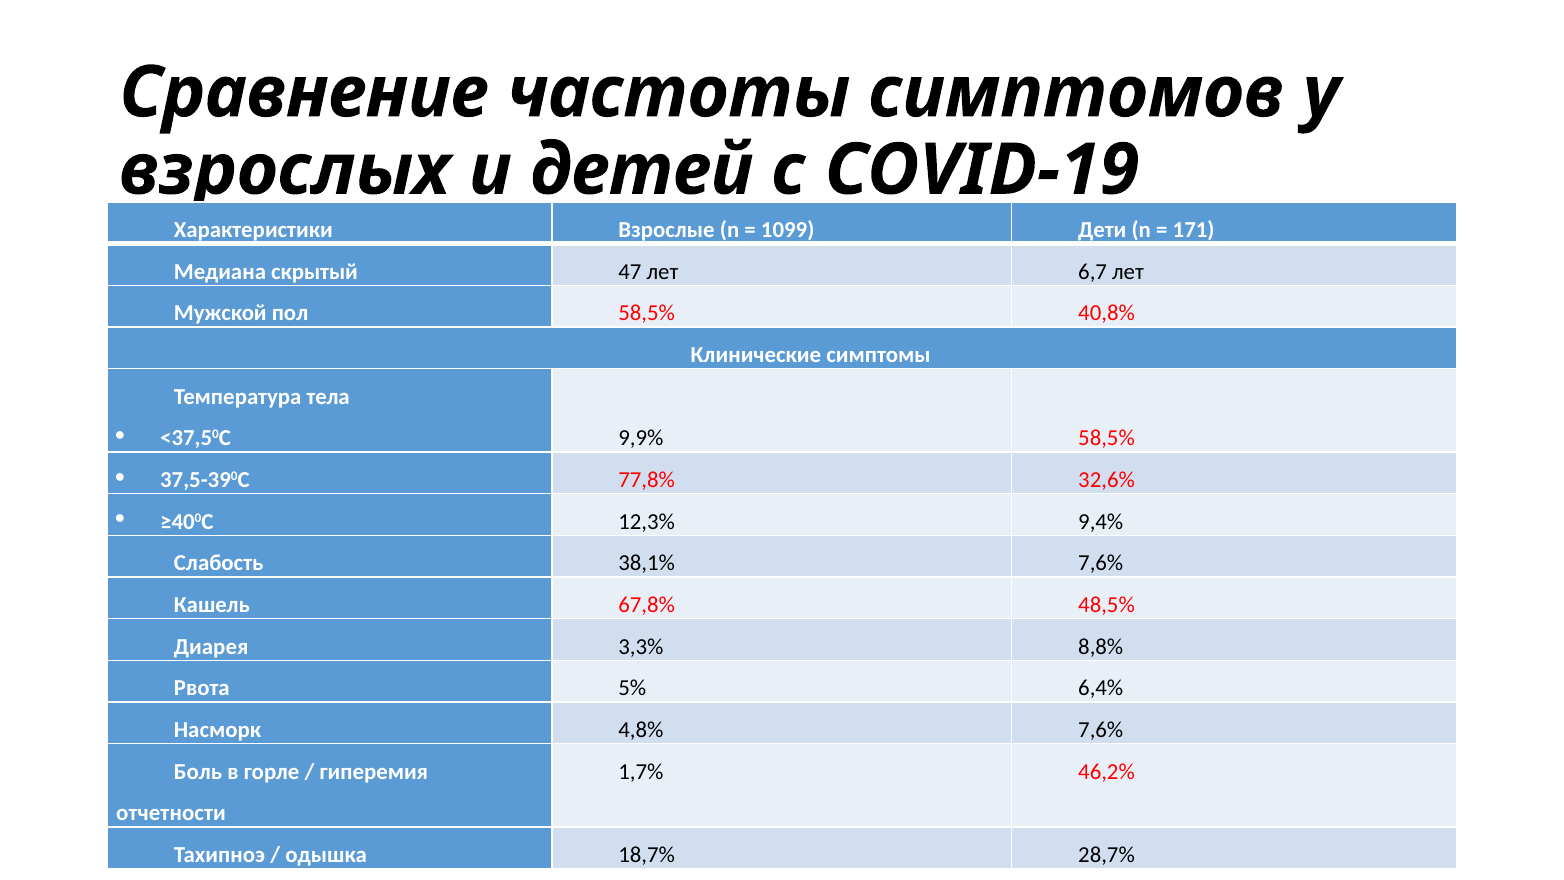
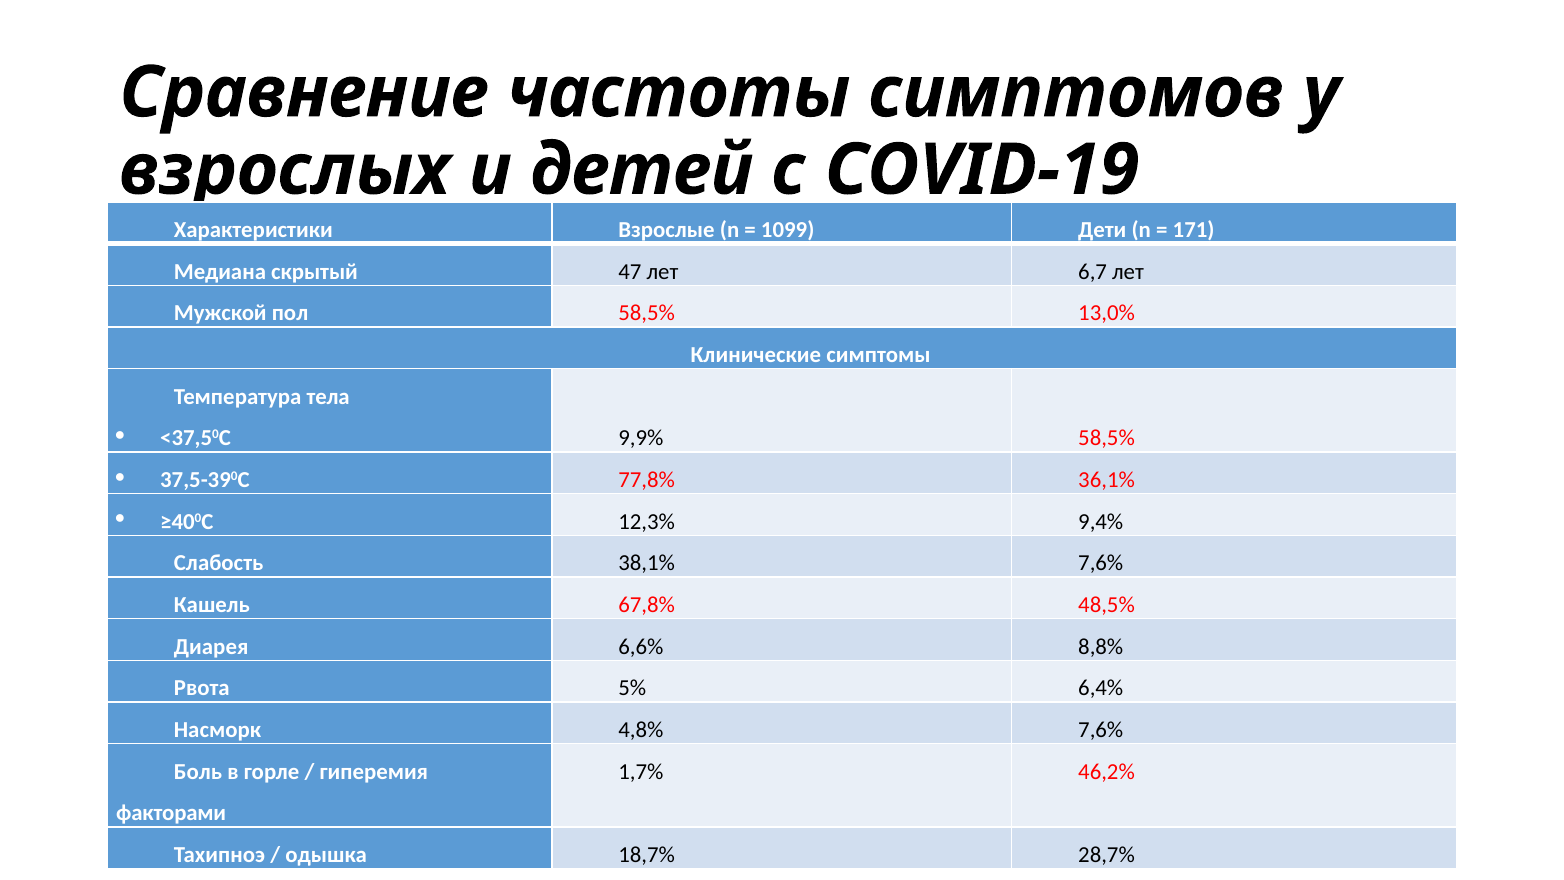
40,8%: 40,8% -> 13,0% (1107, 313)
32,6%: 32,6% -> 36,1% (1107, 480)
3,3%: 3,3% -> 6,6% (641, 646)
отчетности: отчетности -> факторами (171, 813)
